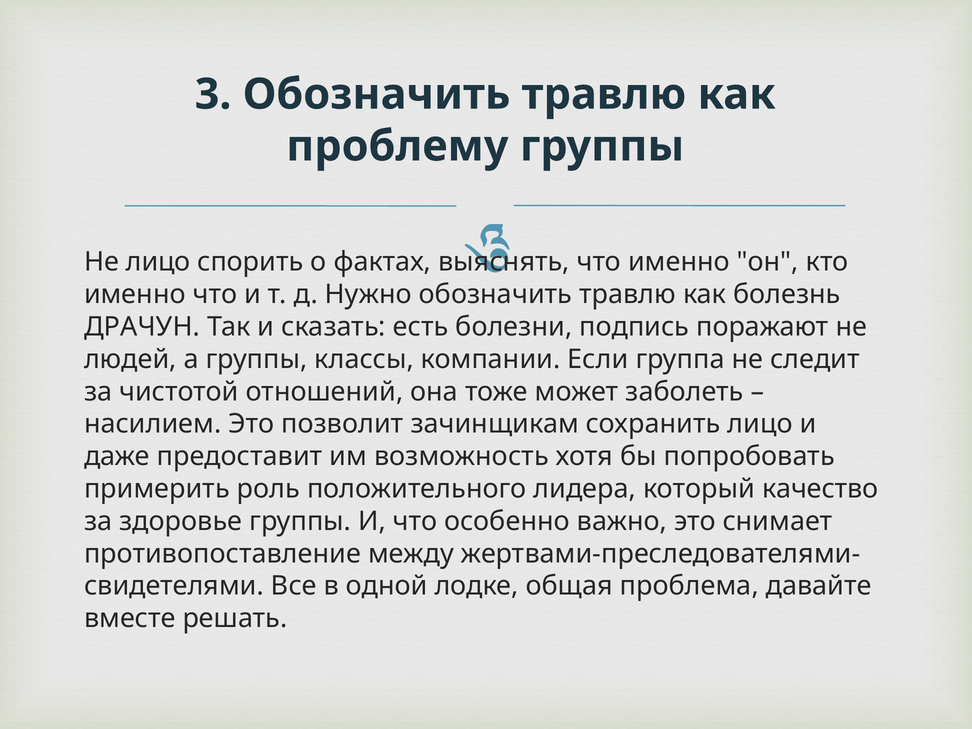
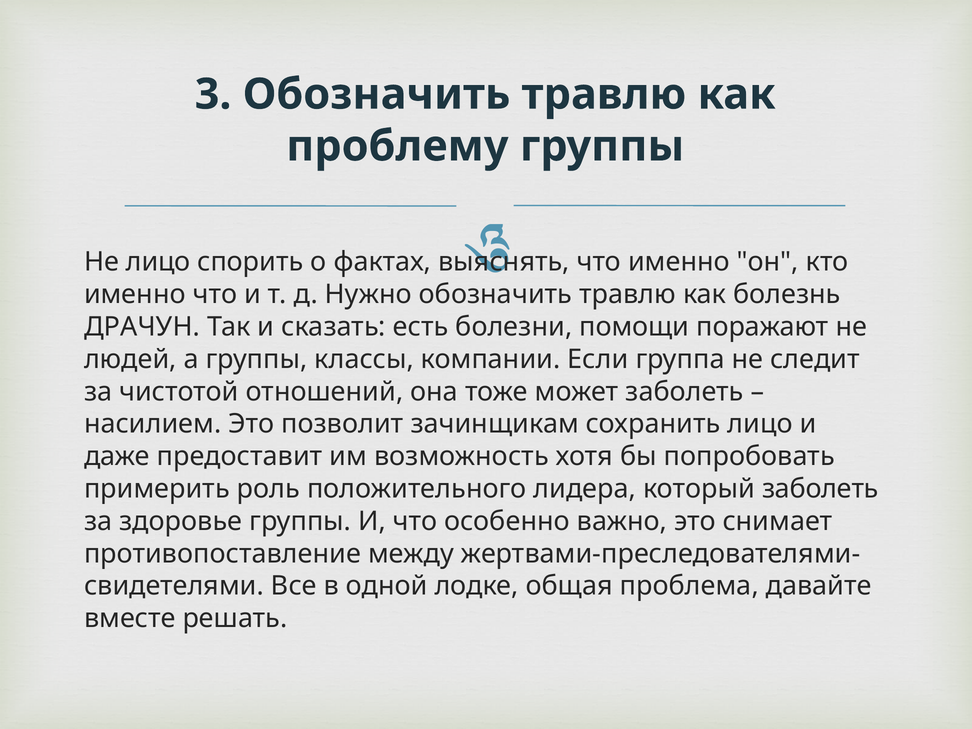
подпись: подпись -> помощи (634, 327)
который качество: качество -> заболеть (820, 489)
